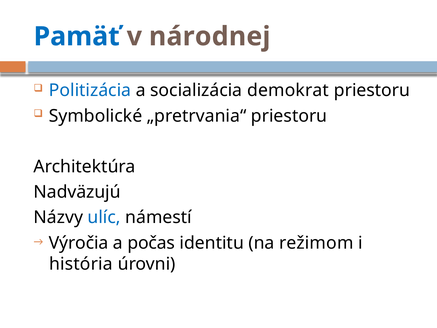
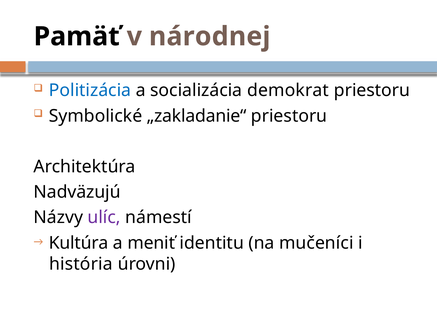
Pamäť colour: blue -> black (77, 36)
„pretrvania“: „pretrvania“ -> „zakladanie“ (197, 116)
ulíc colour: blue -> purple (104, 217)
Výročia: Výročia -> Kultúra (79, 243)
počas: počas -> meniť (151, 243)
režimom: režimom -> mučeníci (316, 243)
